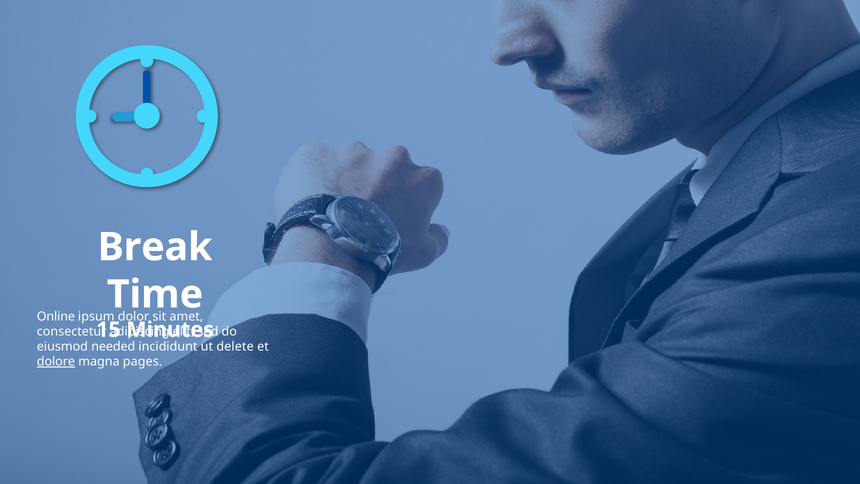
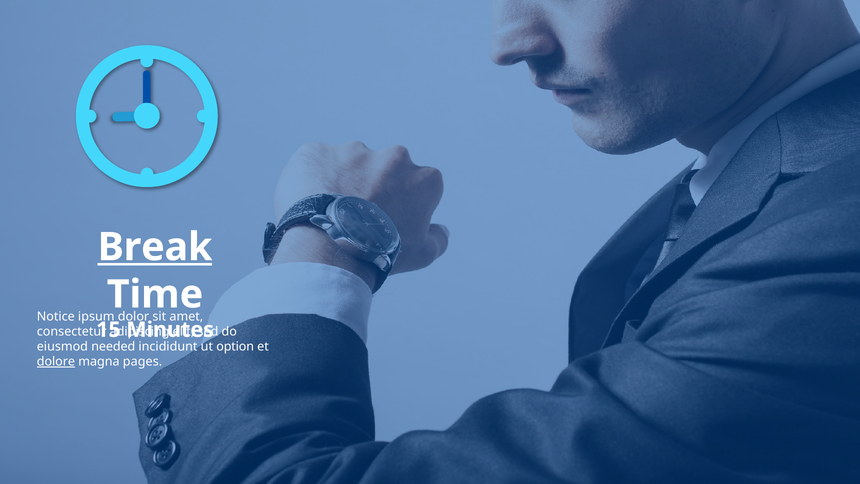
Break underline: none -> present (155, 247)
Online: Online -> Notice (56, 316)
delete: delete -> option (235, 346)
